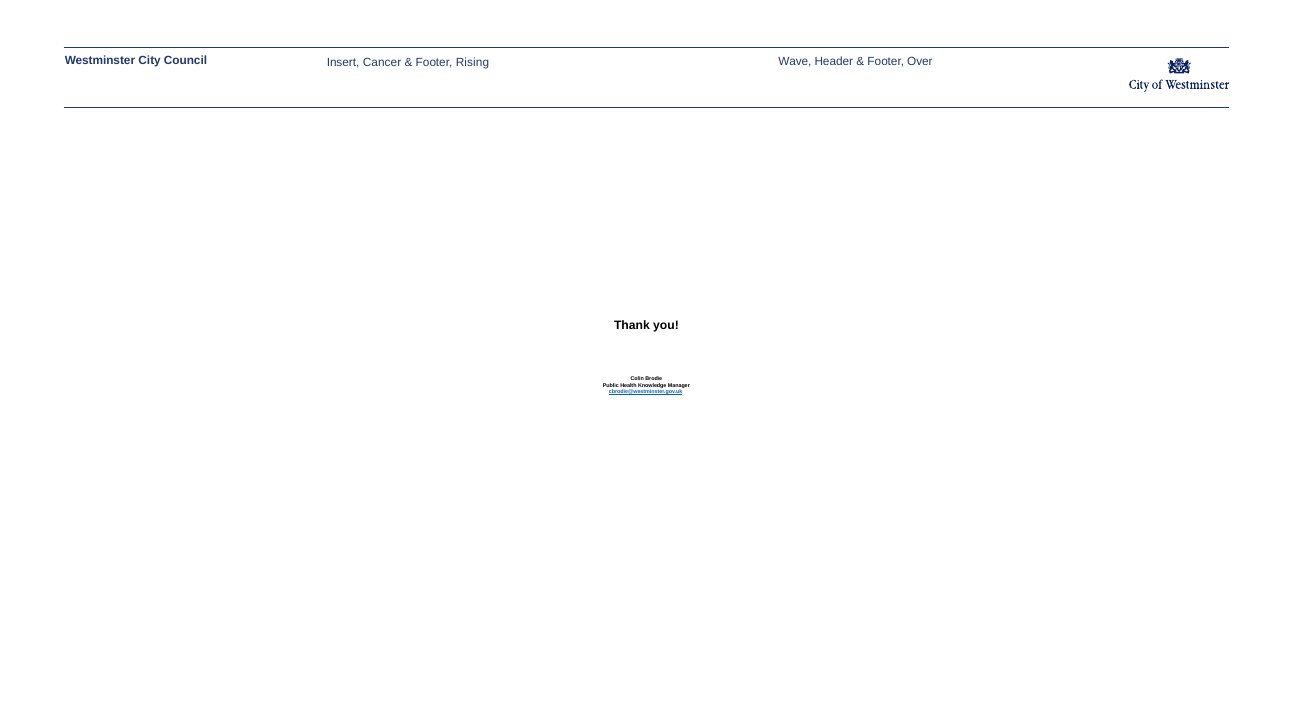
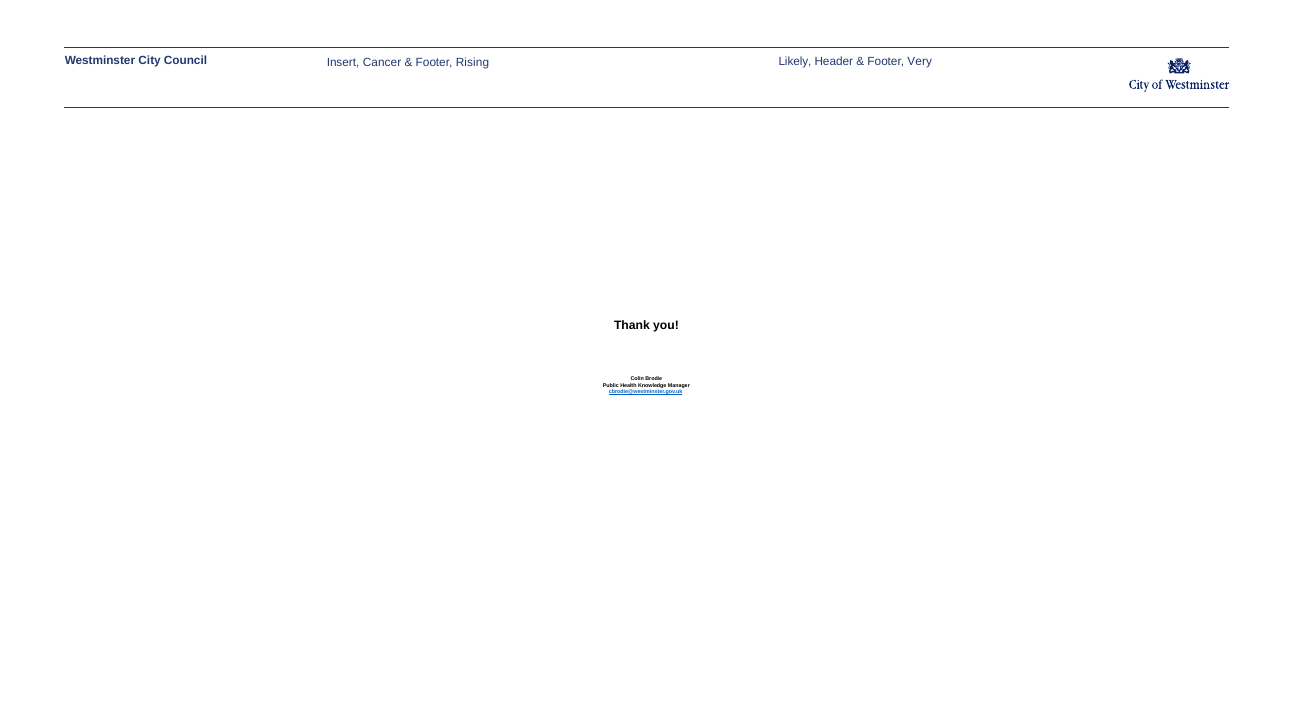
Wave: Wave -> Likely (795, 61)
Over: Over -> Very (920, 61)
